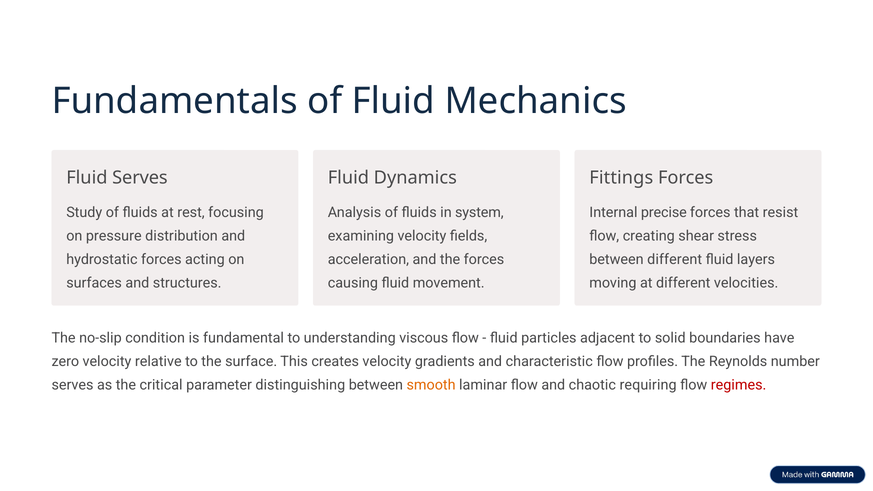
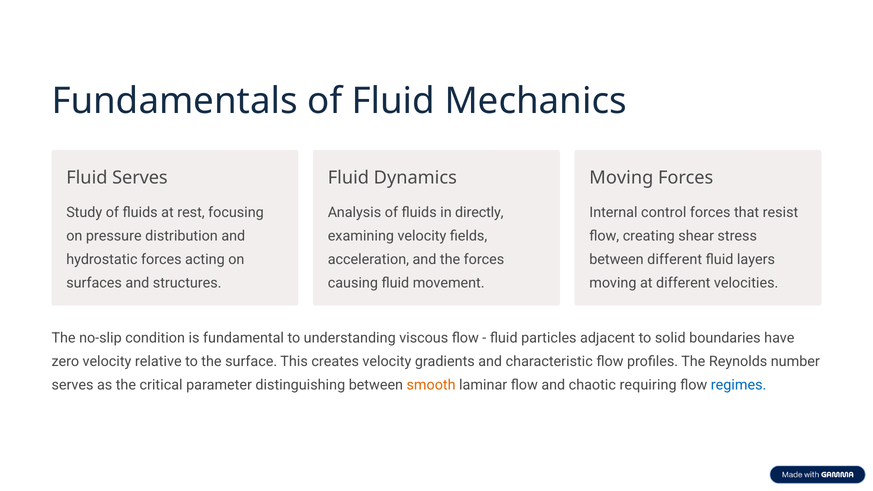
Fittings: Fittings -> Moving (621, 178)
system: system -> directly (479, 213)
precise: precise -> control (664, 213)
regimes colour: red -> blue (739, 385)
